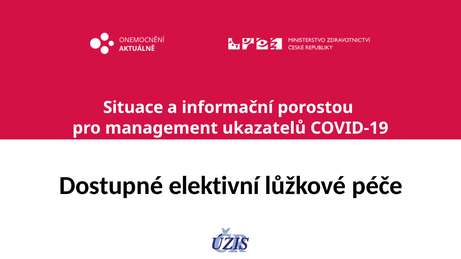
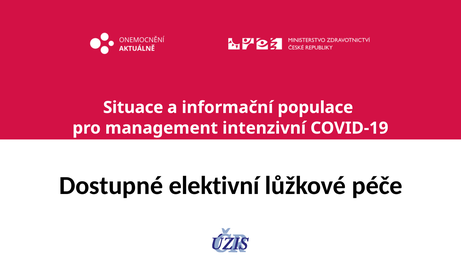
porostou: porostou -> populace (315, 108)
ukazatelů: ukazatelů -> intenzivní (264, 128)
